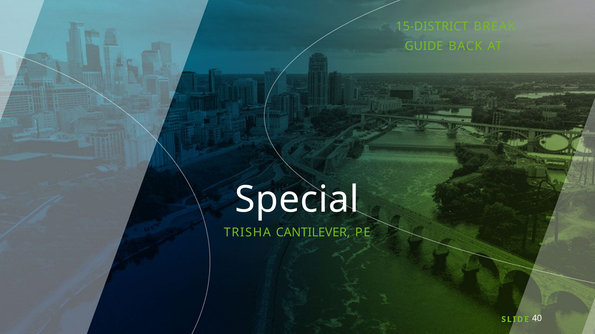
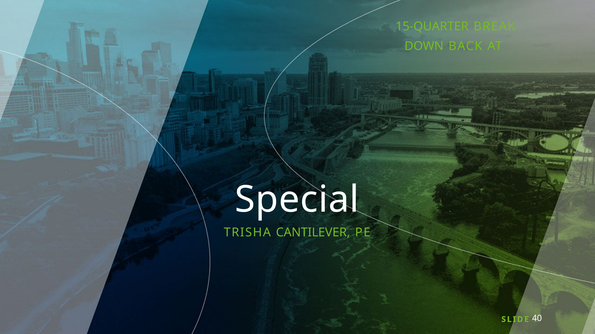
15-DISTRICT: 15-DISTRICT -> 15-QUARTER (432, 27)
GUIDE: GUIDE -> DOWN (424, 46)
